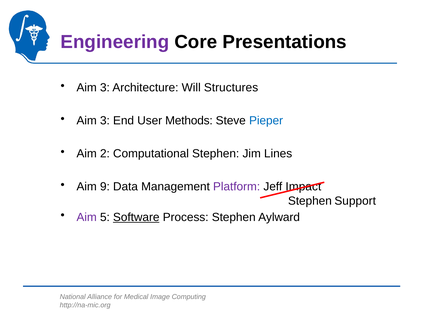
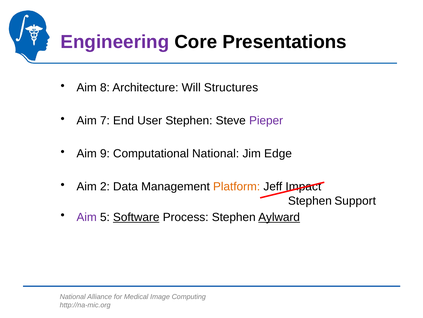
3: 3 -> 8 (105, 88)
3: 3 -> 7 (105, 120)
User Methods: Methods -> Stephen (189, 120)
Pieper colour: blue -> purple (266, 120)
2: 2 -> 9 (105, 153)
Computational Stephen: Stephen -> National (216, 153)
Lines: Lines -> Edge (278, 153)
9: 9 -> 2 (105, 186)
Platform colour: purple -> orange (237, 186)
Aylward underline: none -> present (279, 217)
